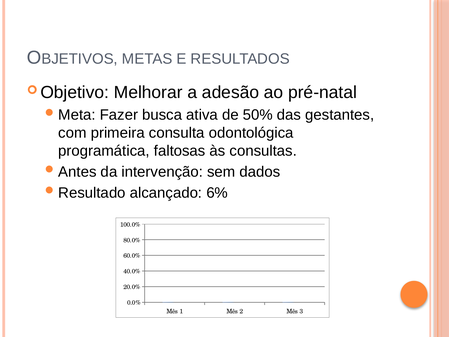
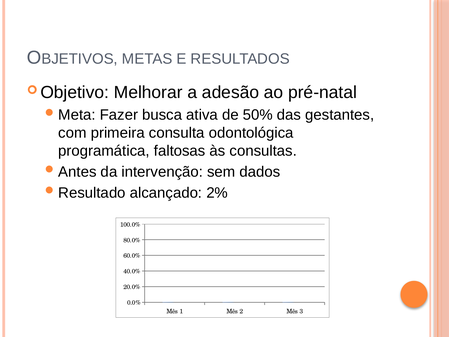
6%: 6% -> 2% (217, 193)
